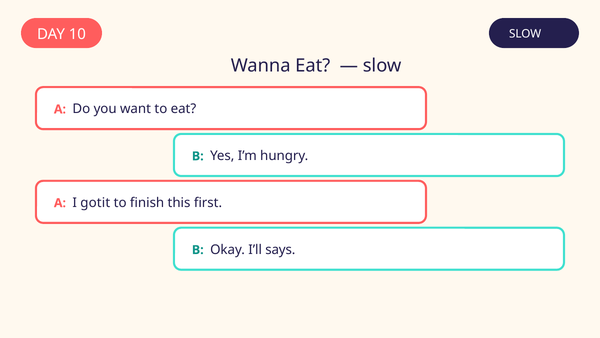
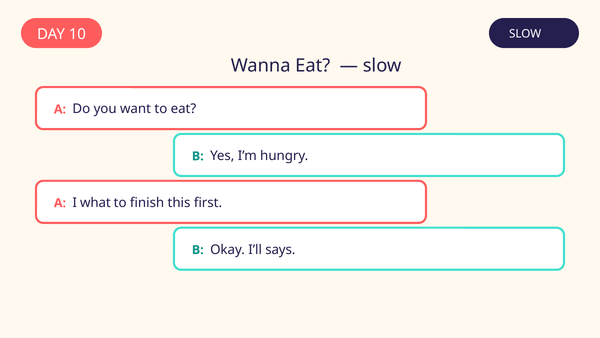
gotit: gotit -> what (95, 202)
